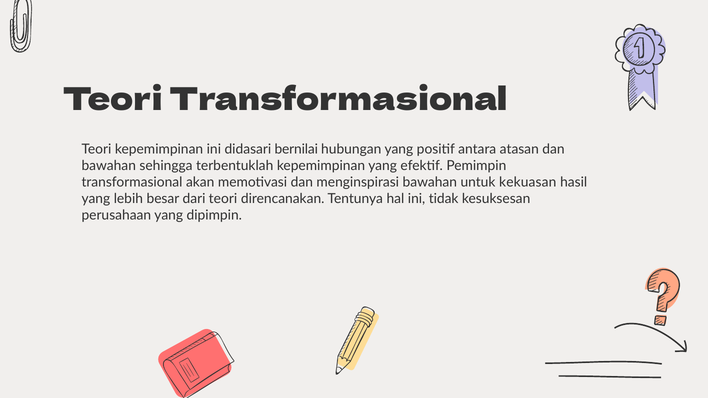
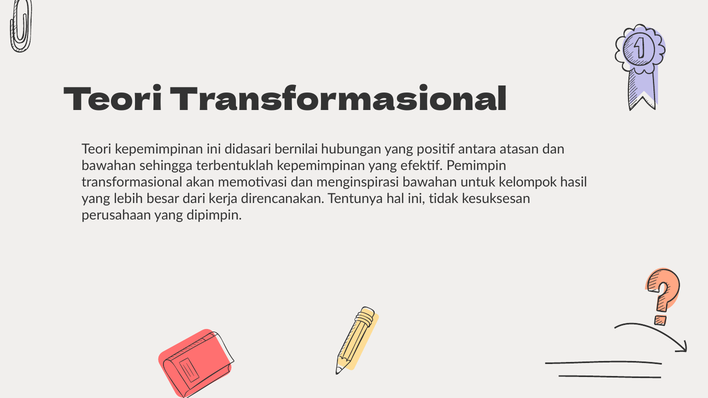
kekuasan: kekuasan -> kelompok (528, 182)
dari teori: teori -> kerja (223, 199)
